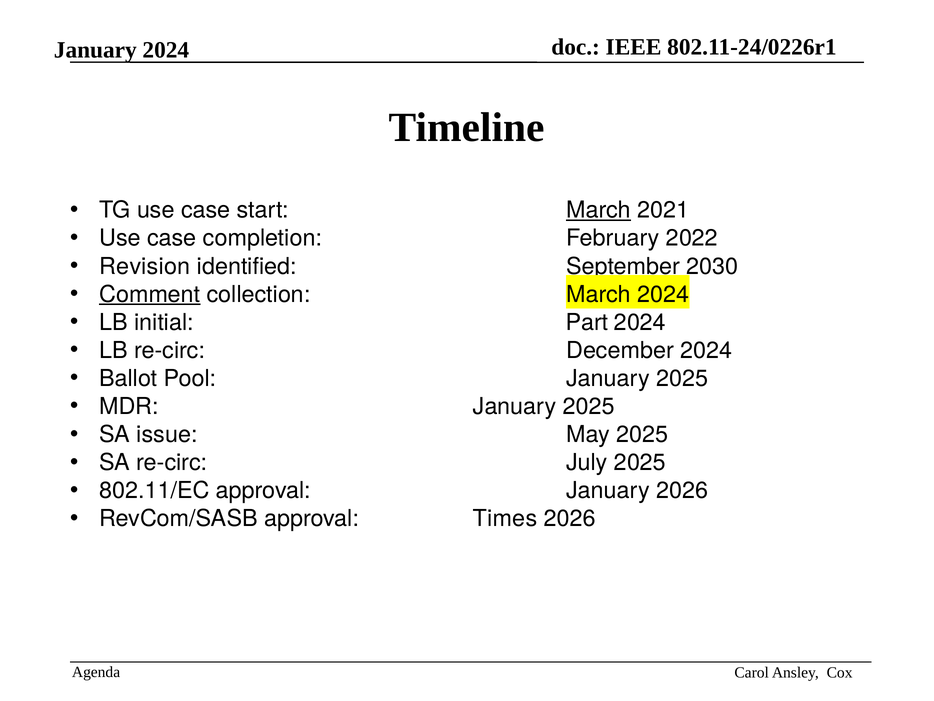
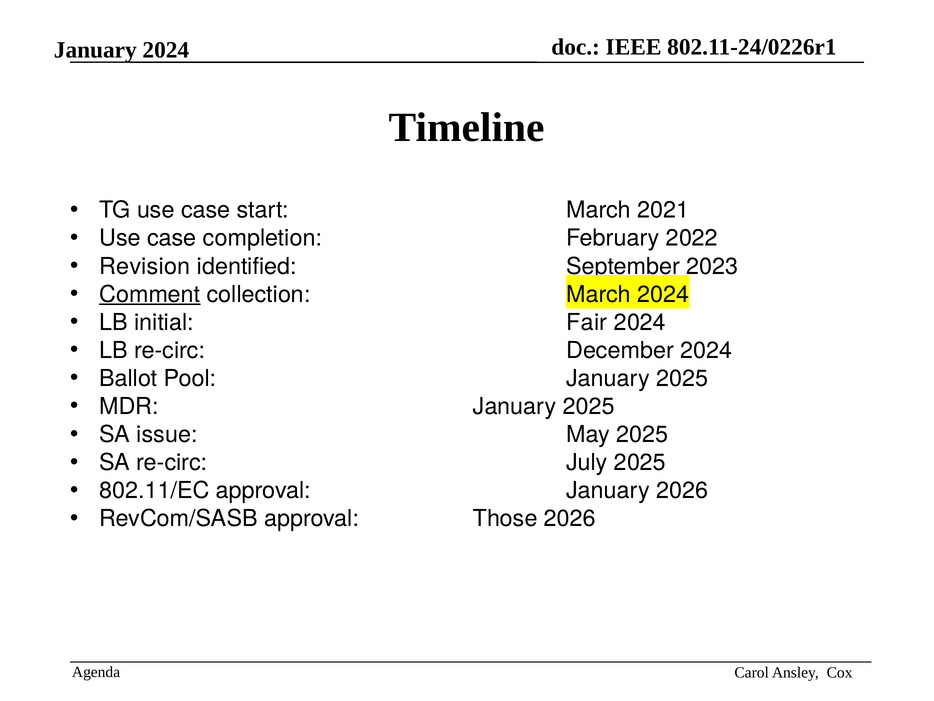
March underline: present -> none (599, 210)
2030: 2030 -> 2023 (712, 266)
Part: Part -> Fair (587, 322)
Times: Times -> Those (505, 518)
